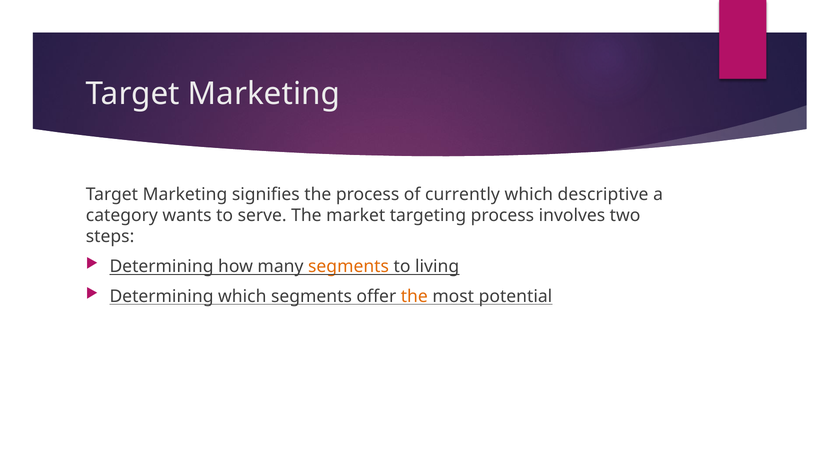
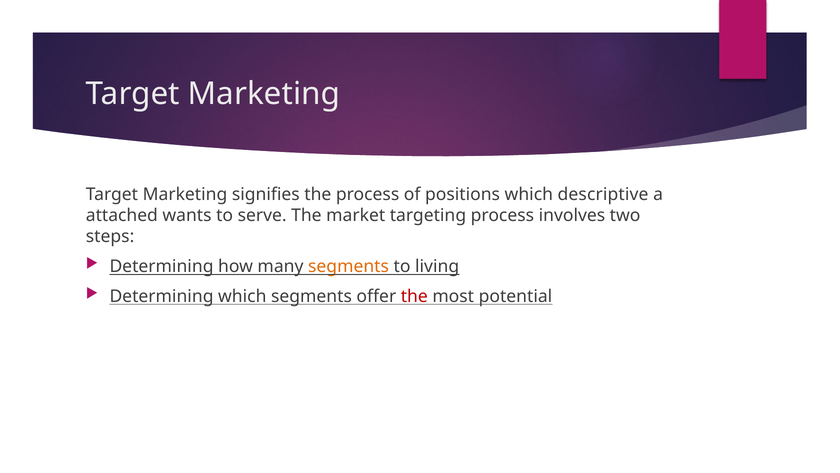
currently: currently -> positions (463, 194)
category: category -> attached (122, 215)
the colour: orange -> red (414, 296)
